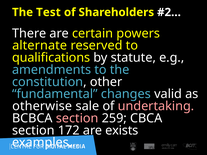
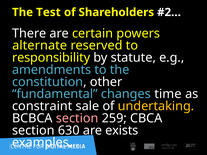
qualifications: qualifications -> responsibility (51, 58)
valid: valid -> time (168, 94)
otherwise: otherwise -> constraint (42, 106)
undertaking colour: pink -> yellow (156, 106)
172: 172 -> 630 (69, 131)
